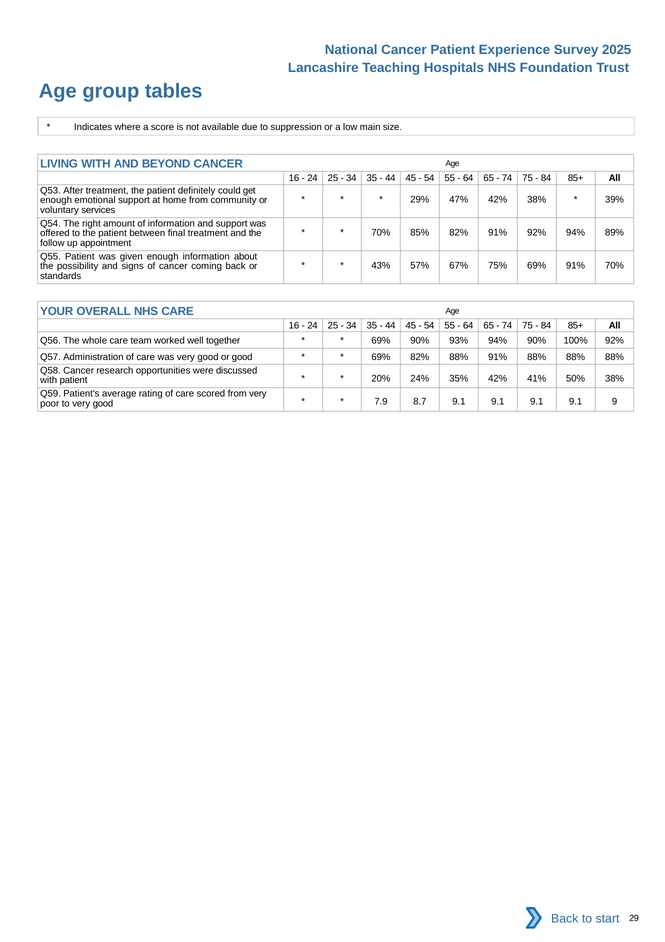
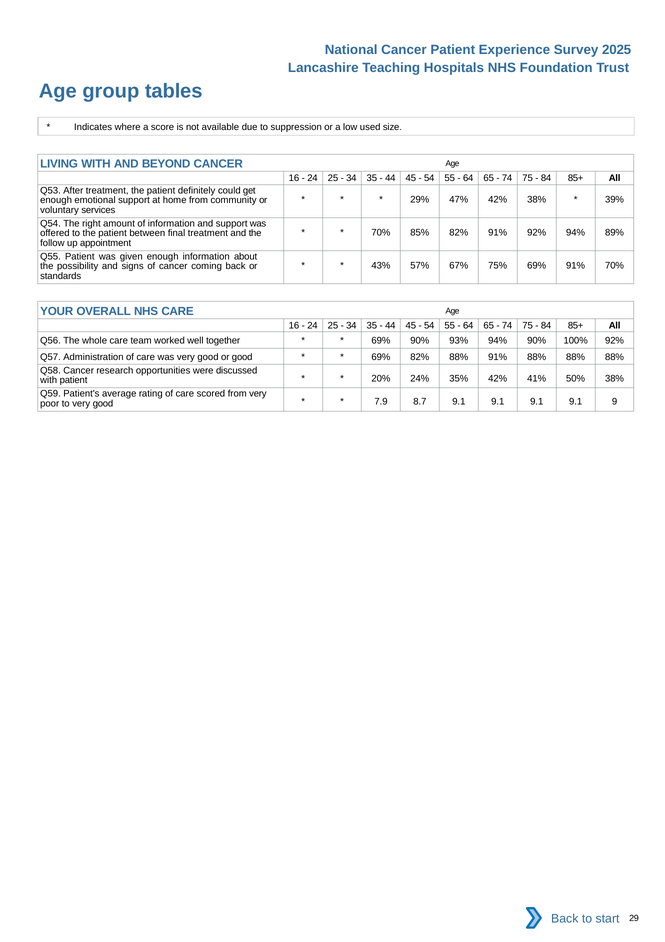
main: main -> used (370, 127)
